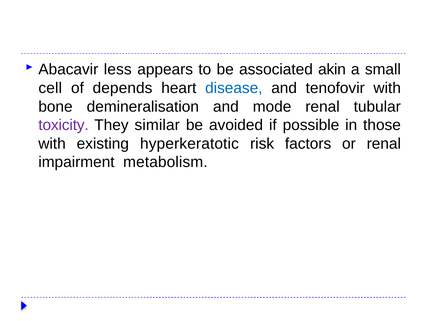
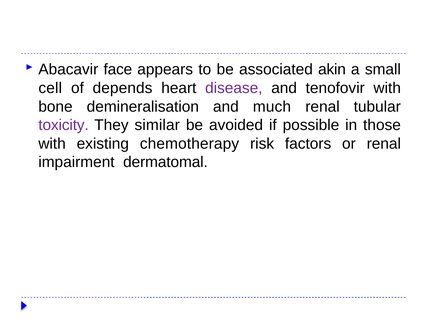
less: less -> face (118, 69)
disease colour: blue -> purple (234, 88)
mode: mode -> much (272, 106)
hyperkeratotic: hyperkeratotic -> chemotherapy (189, 143)
metabolism: metabolism -> dermatomal (165, 162)
